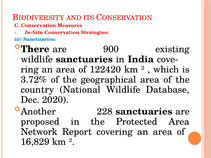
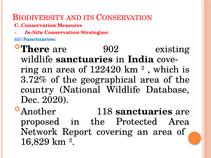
900: 900 -> 902 (111, 49)
228: 228 -> 118 (105, 112)
